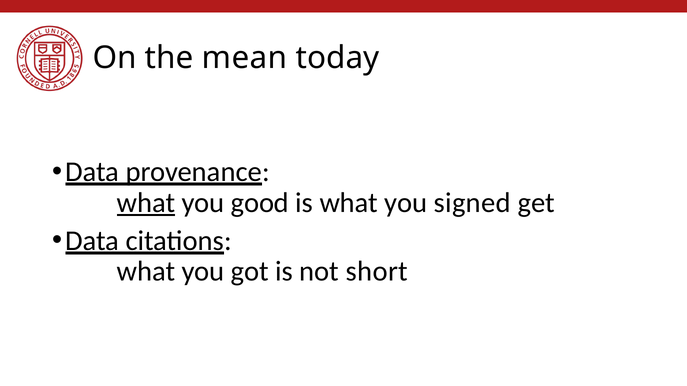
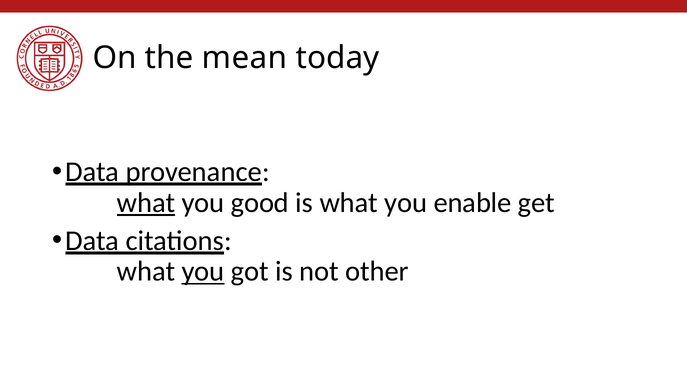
signed: signed -> enable (473, 203)
you underline: none -> present (203, 272)
short: short -> other (377, 272)
